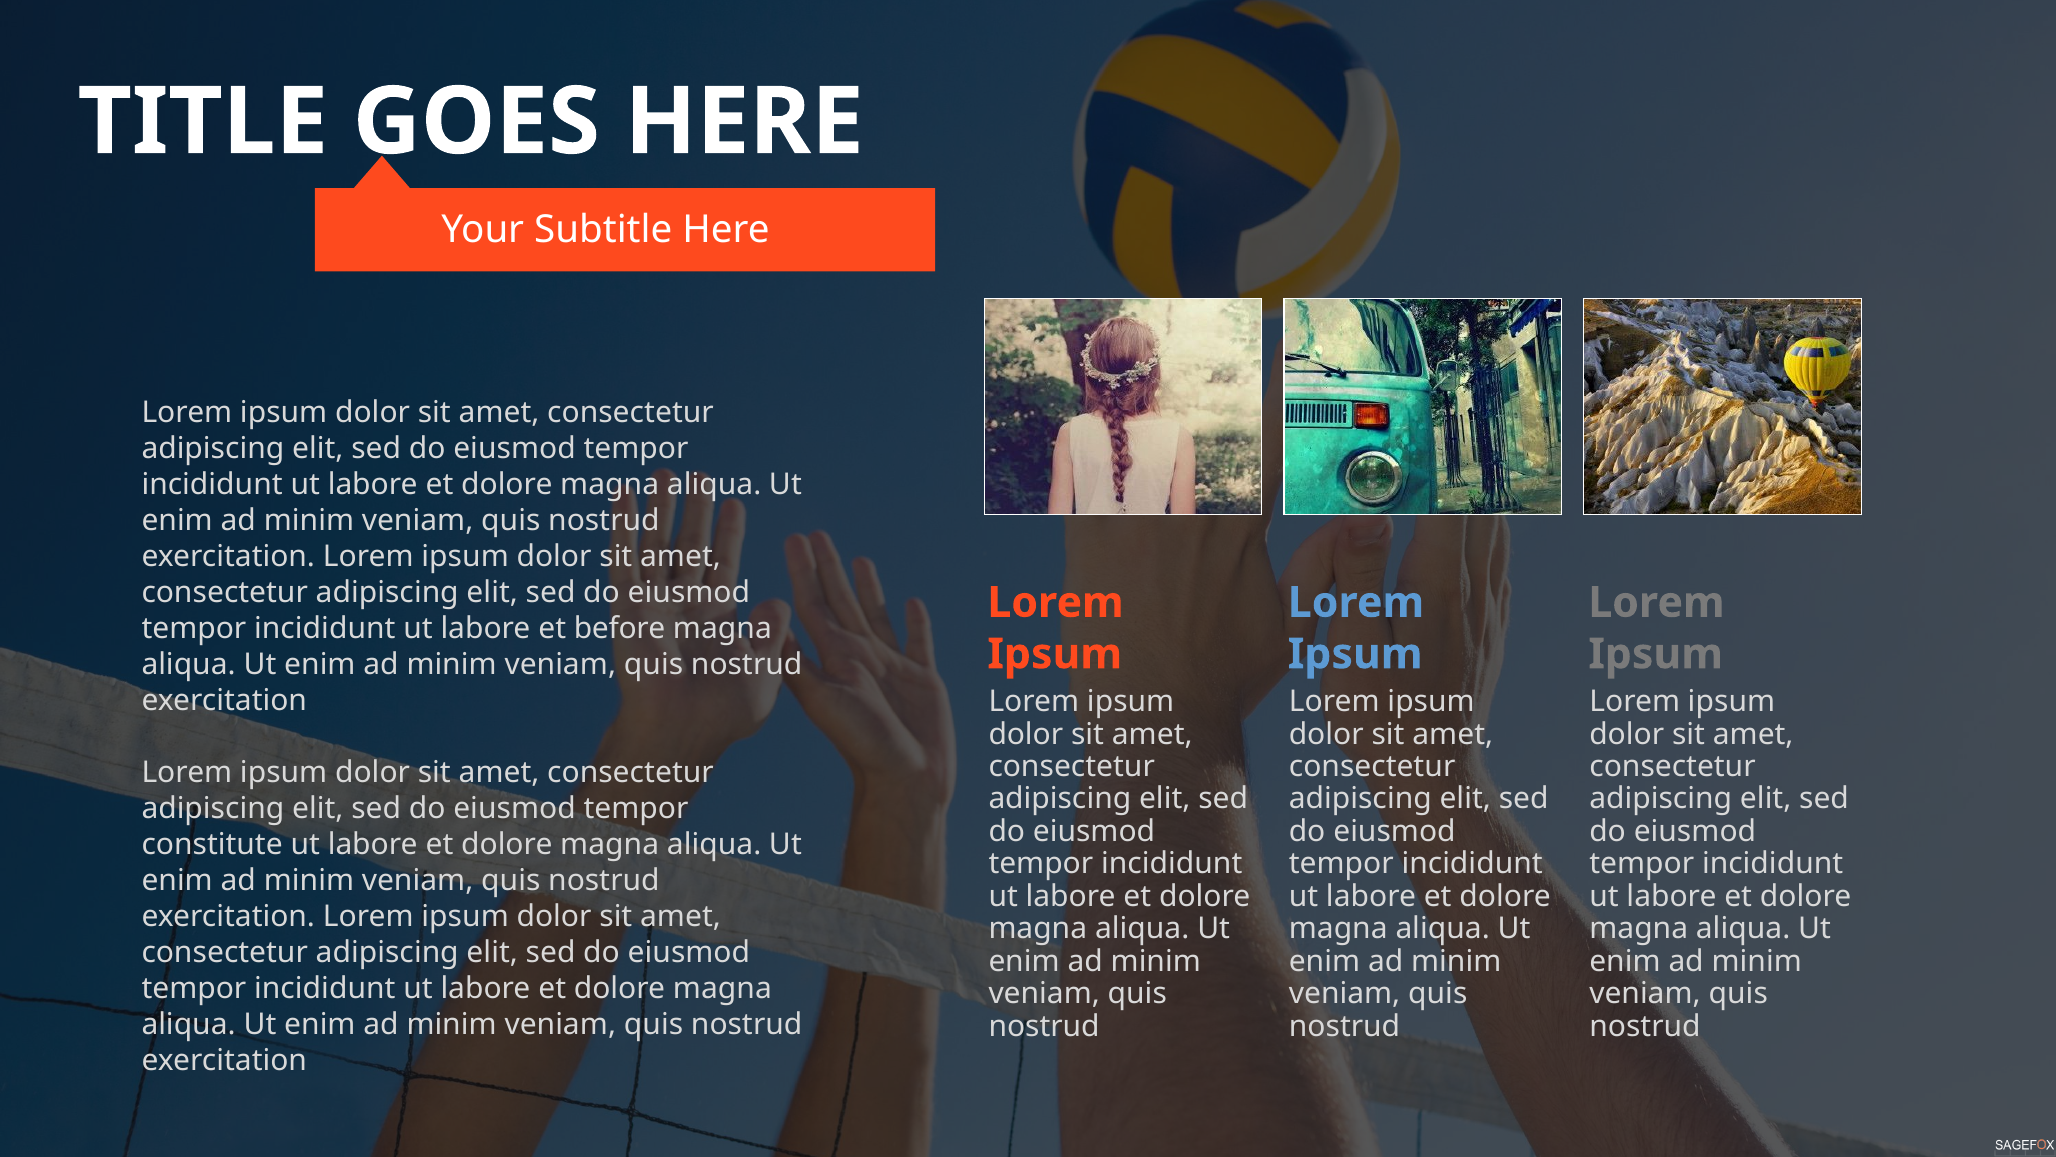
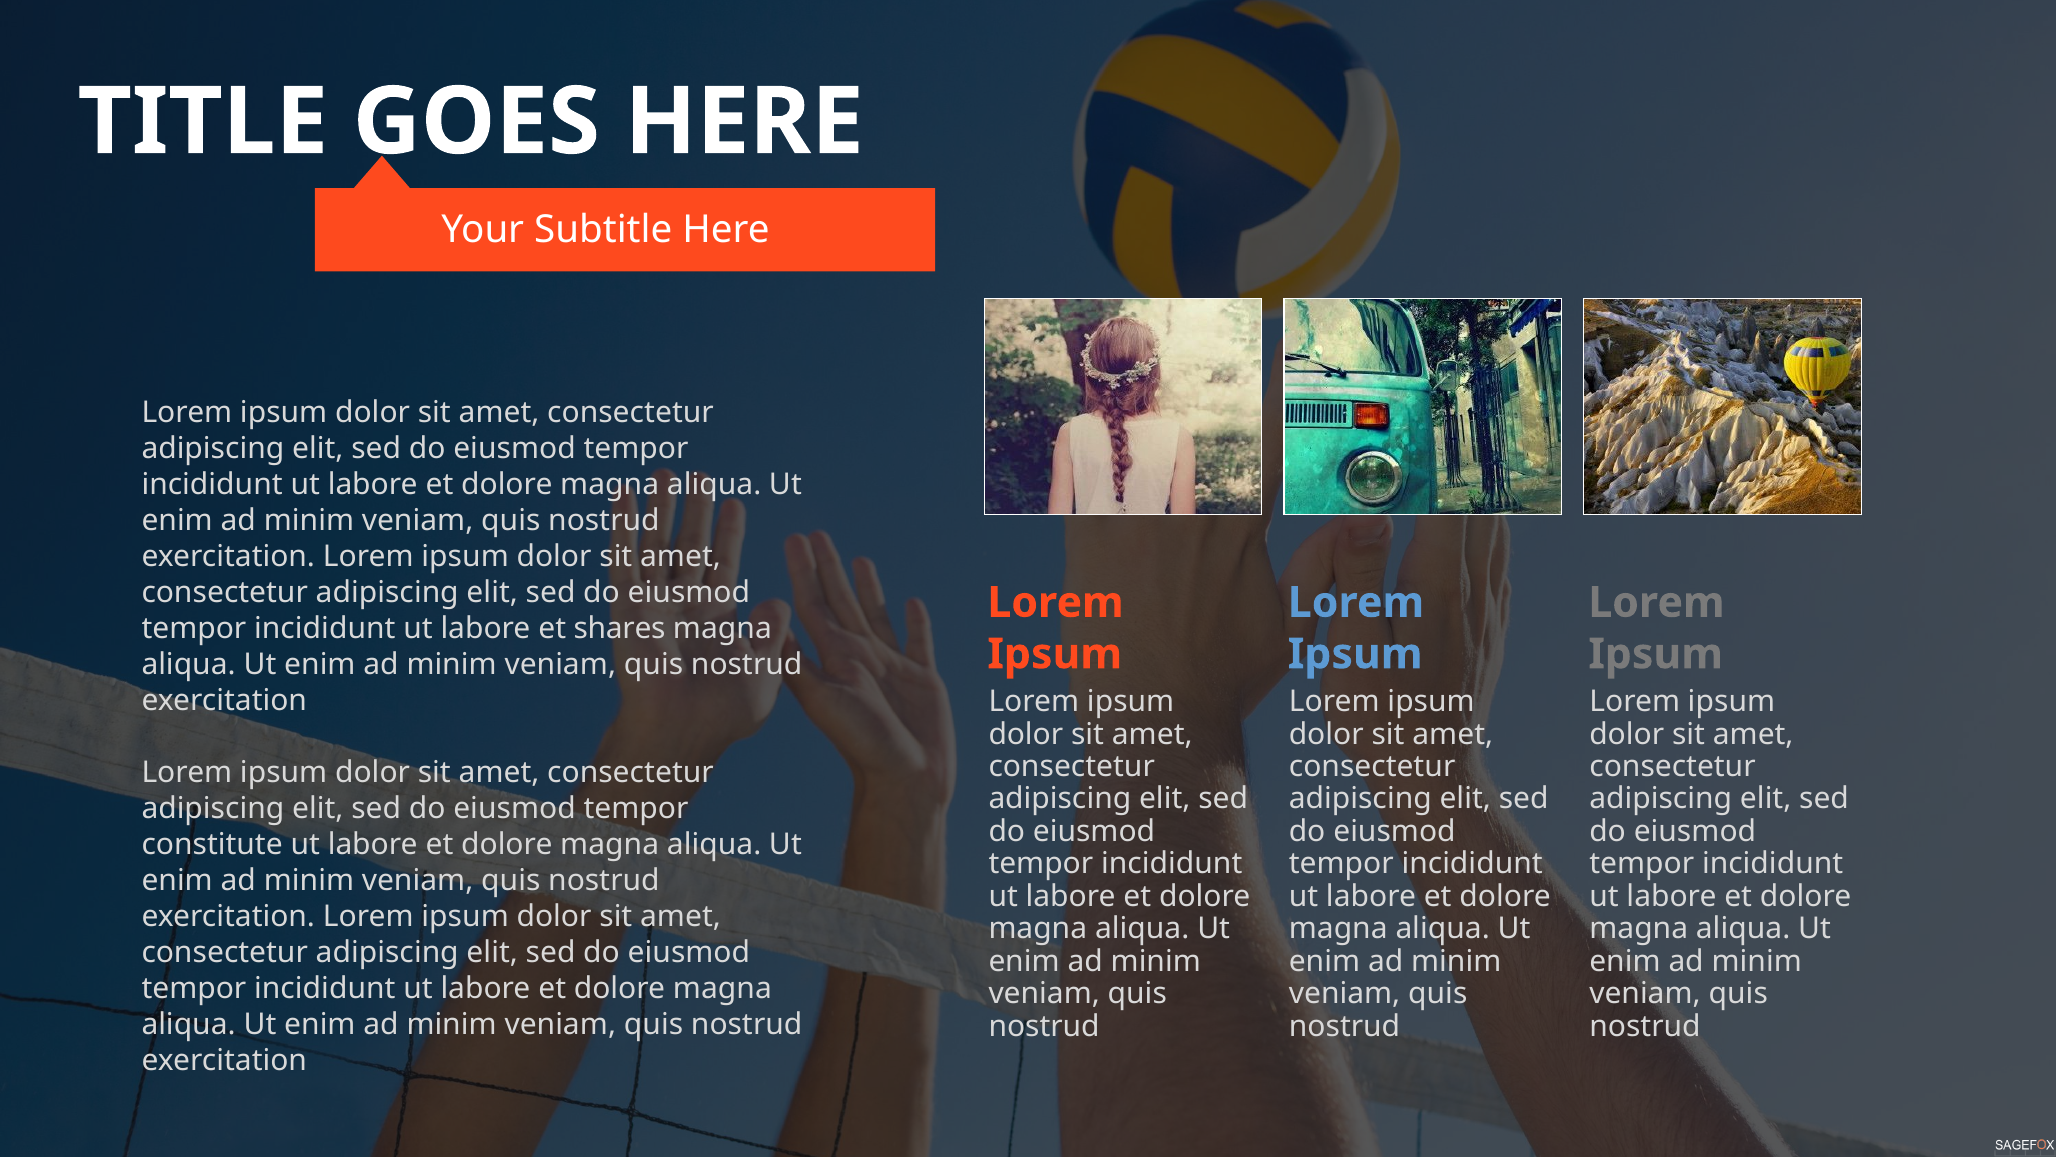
before: before -> shares (620, 628)
